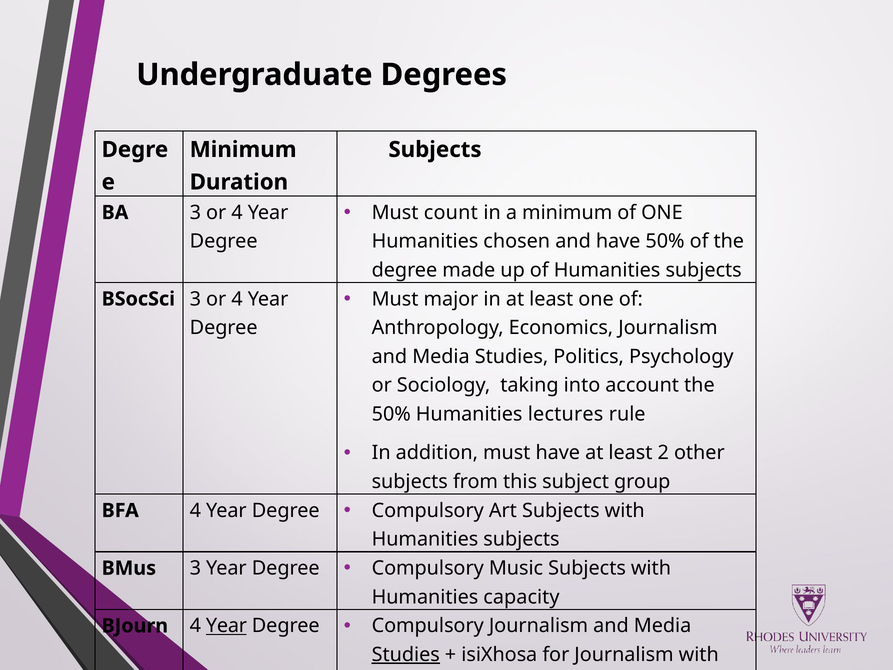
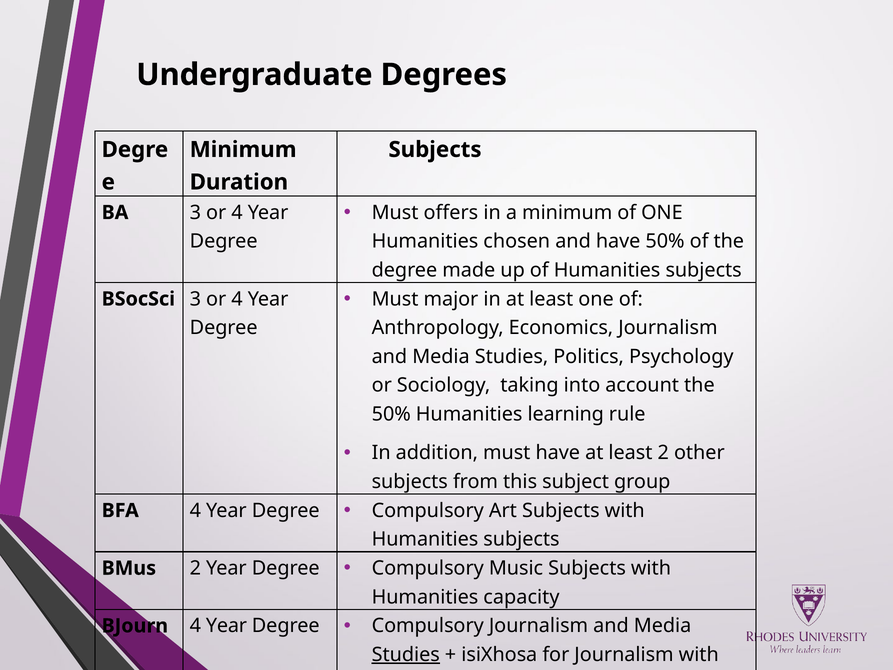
count: count -> offers (451, 212)
lectures: lectures -> learning (566, 414)
BMus 3: 3 -> 2 (195, 568)
Year underline: present -> none (226, 626)
